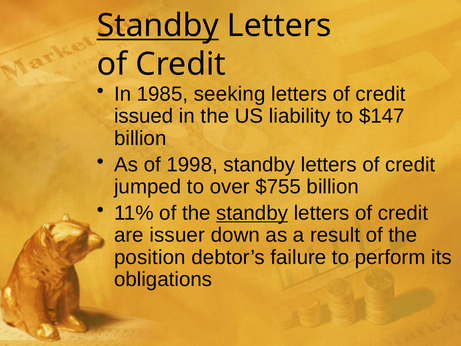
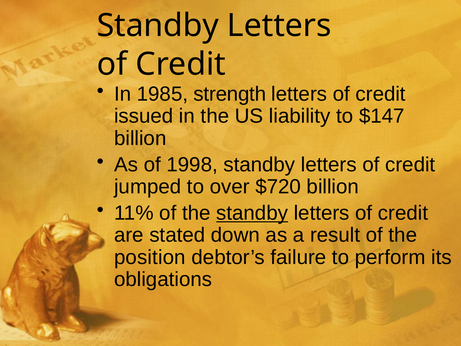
Standby underline: present -> none (158, 26)
seeking: seeking -> strength (230, 94)
$755: $755 -> $720 (278, 187)
issuer: issuer -> stated (177, 235)
